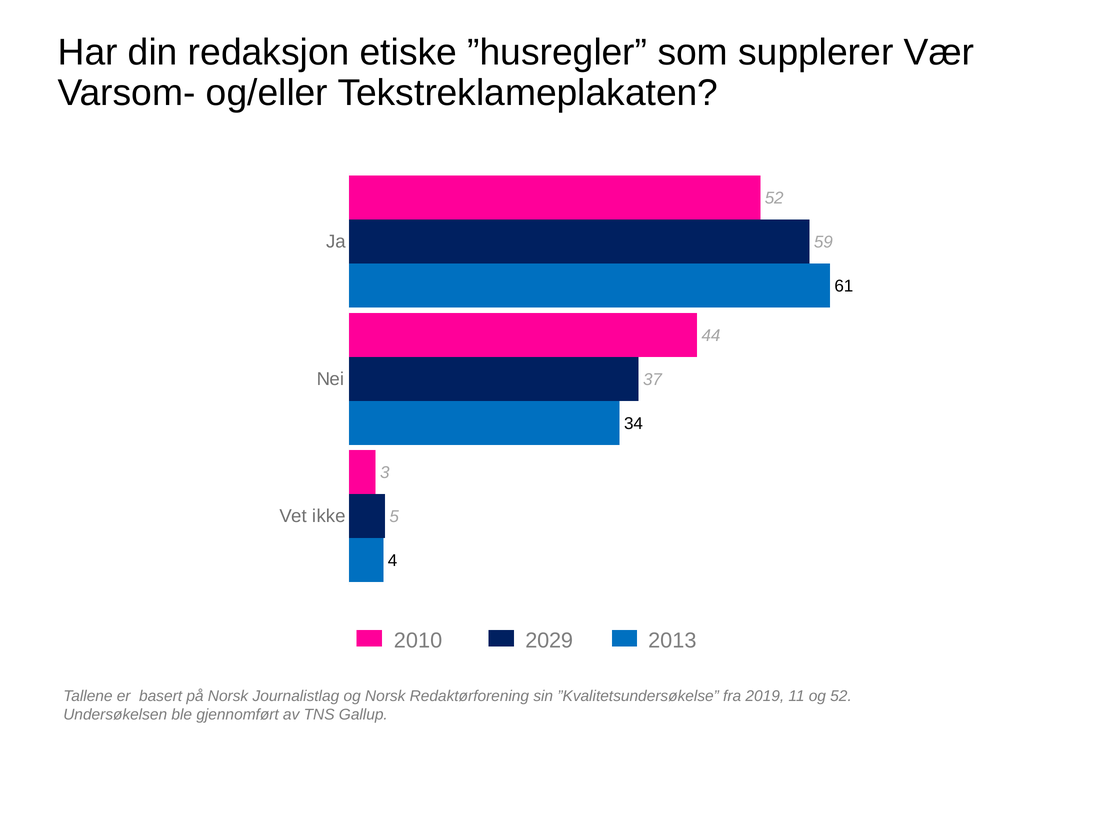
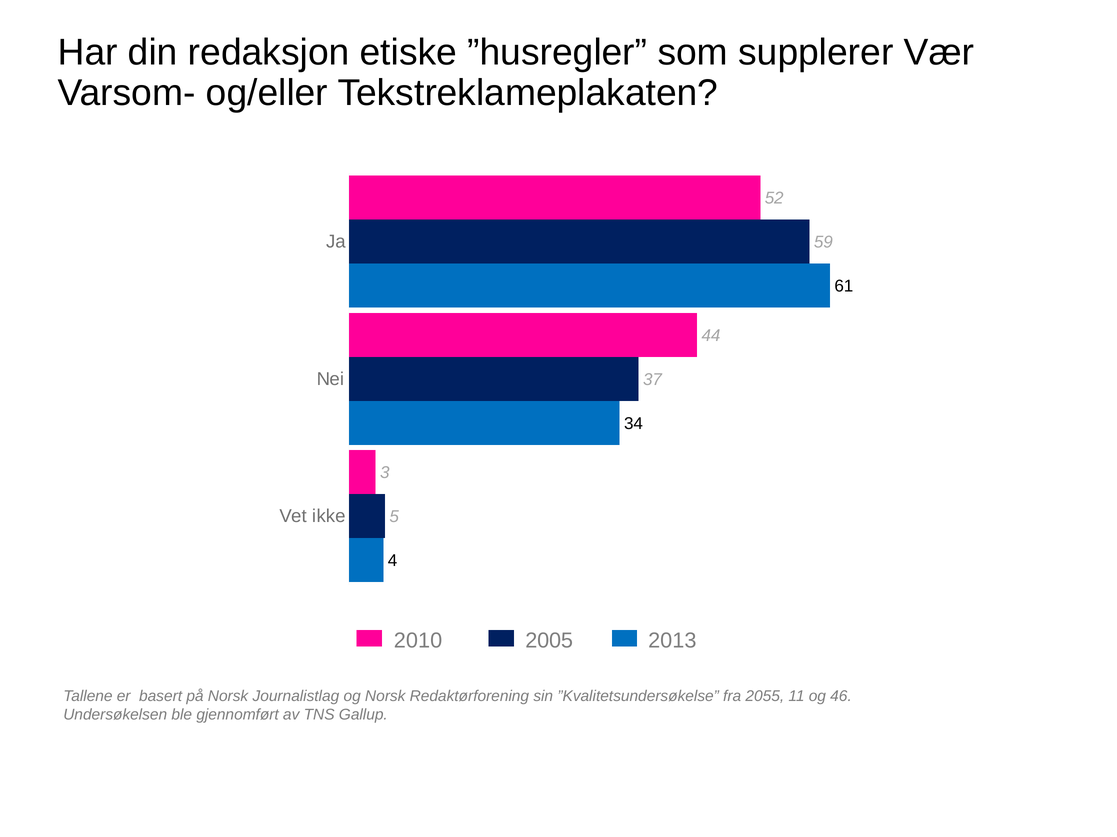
2029: 2029 -> 2005 (549, 641)
2019: 2019 -> 2055 (765, 697)
og 52: 52 -> 46 (841, 697)
